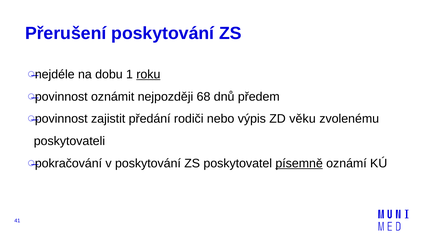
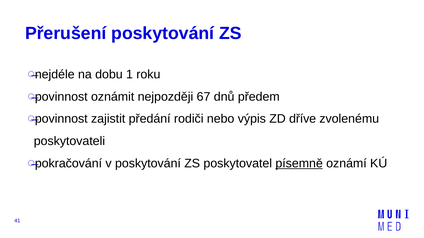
roku underline: present -> none (148, 75)
68: 68 -> 67 (204, 97)
věku: věku -> dříve (303, 119)
